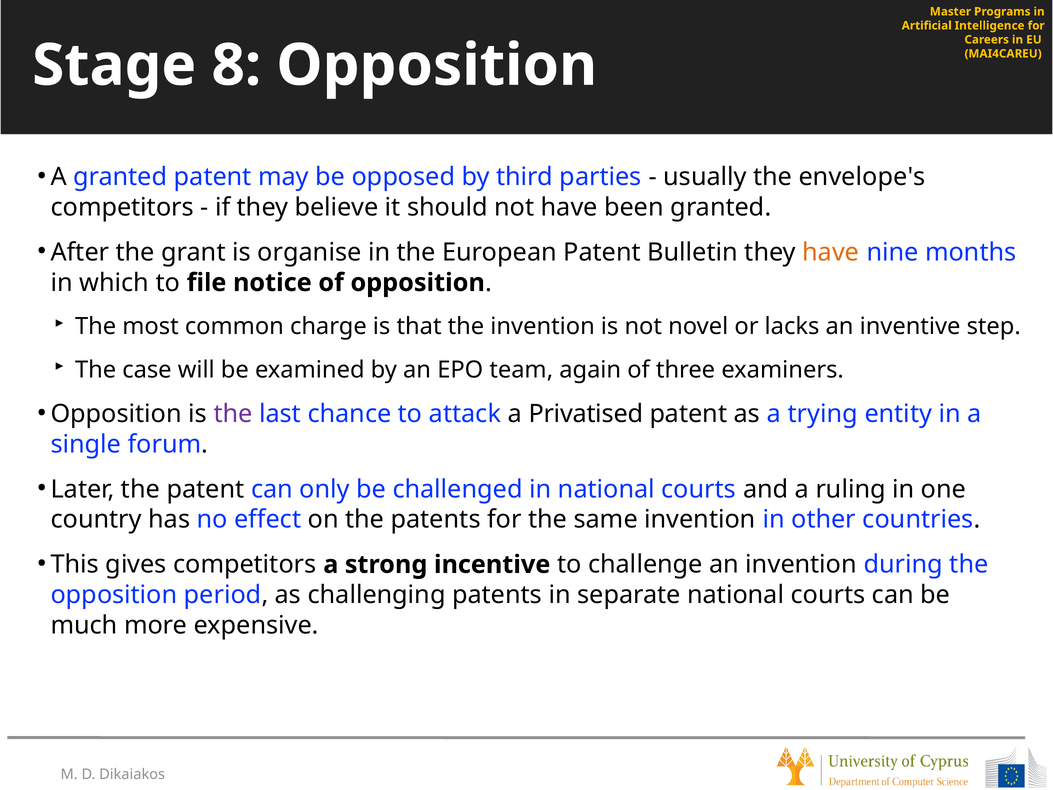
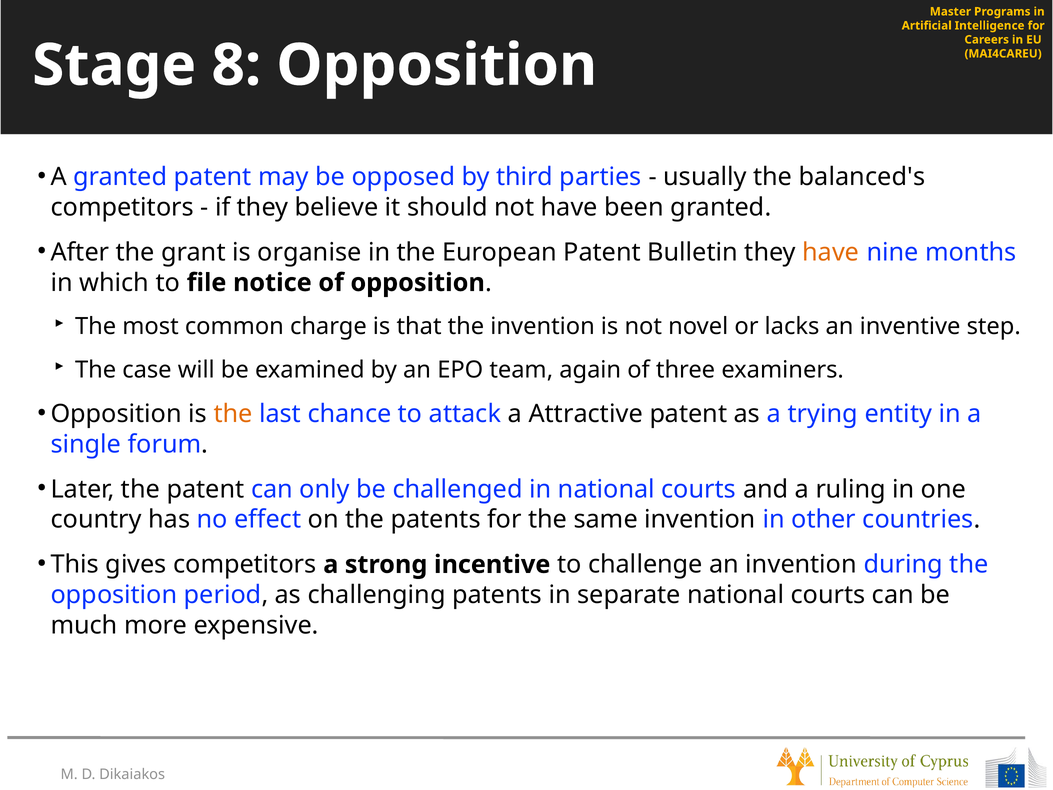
envelope's: envelope's -> balanced's (862, 177)
the colour: purple -> orange (233, 414)
Privatised: Privatised -> Attractive (586, 414)
